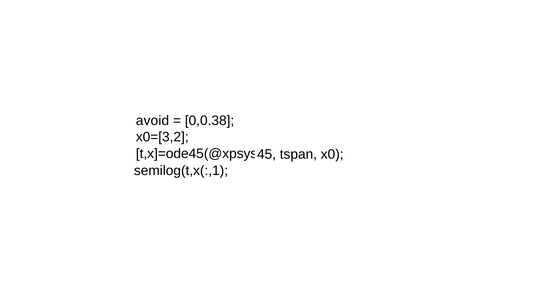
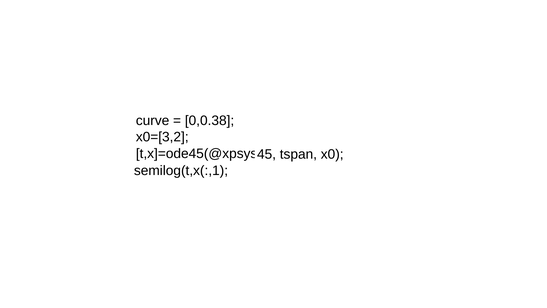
avoid: avoid -> curve (153, 121)
